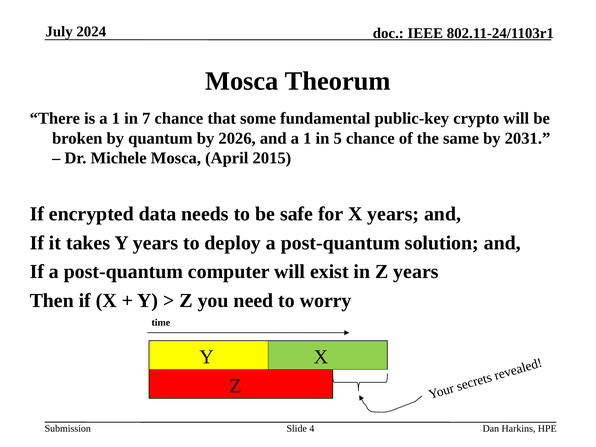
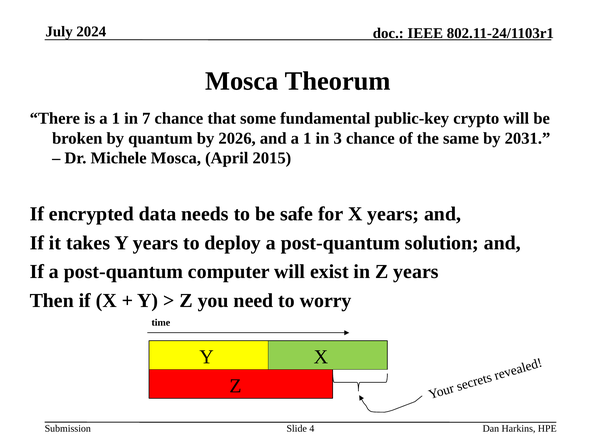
5: 5 -> 3 (338, 138)
